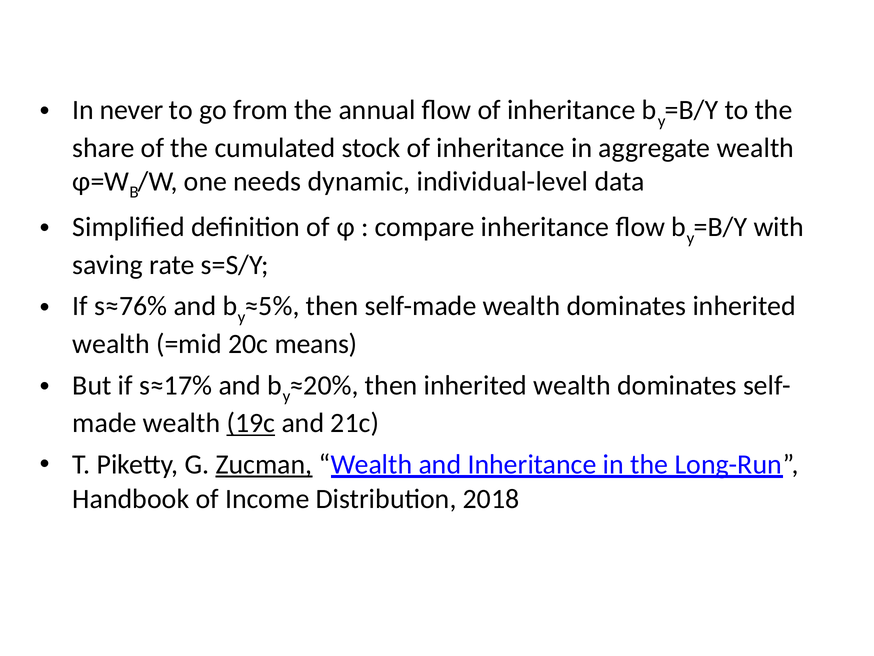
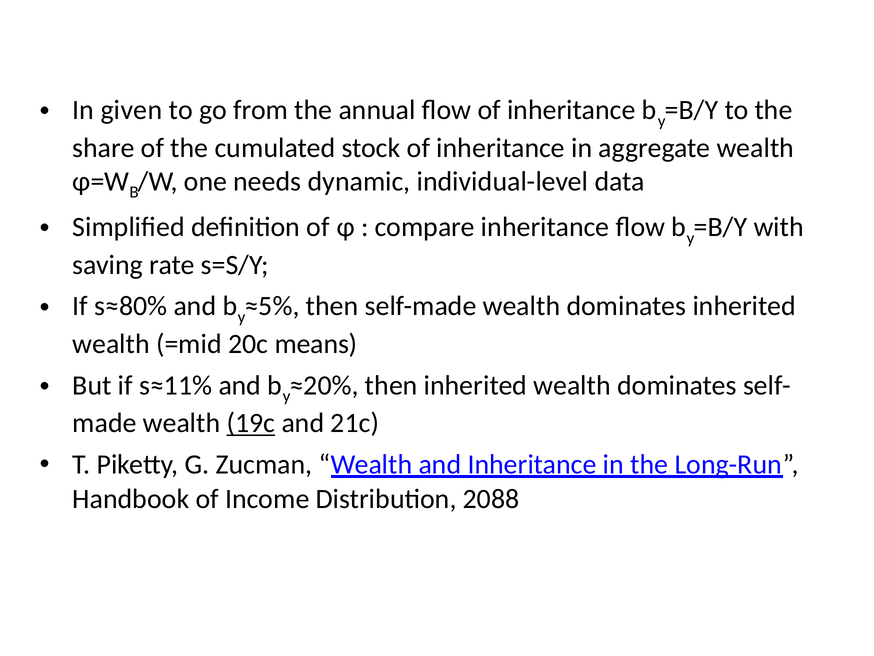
never: never -> given (131, 110)
s≈76%: s≈76% -> s≈80% (131, 306)
s≈17%: s≈17% -> s≈11% (176, 385)
Zucman underline: present -> none (264, 464)
2018: 2018 -> 2088 (491, 498)
